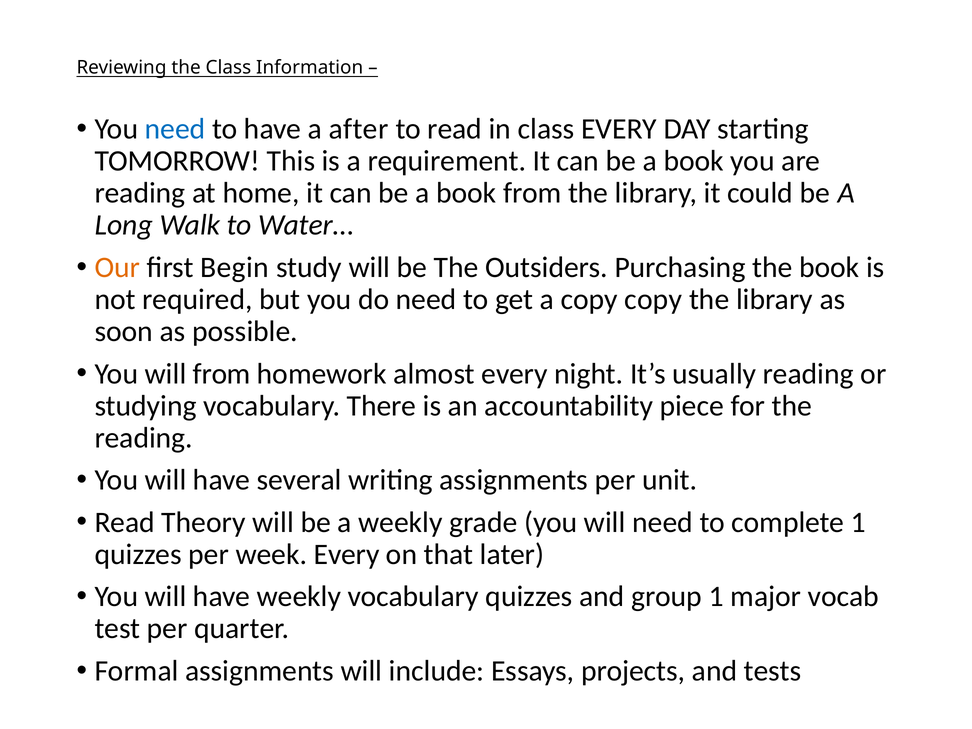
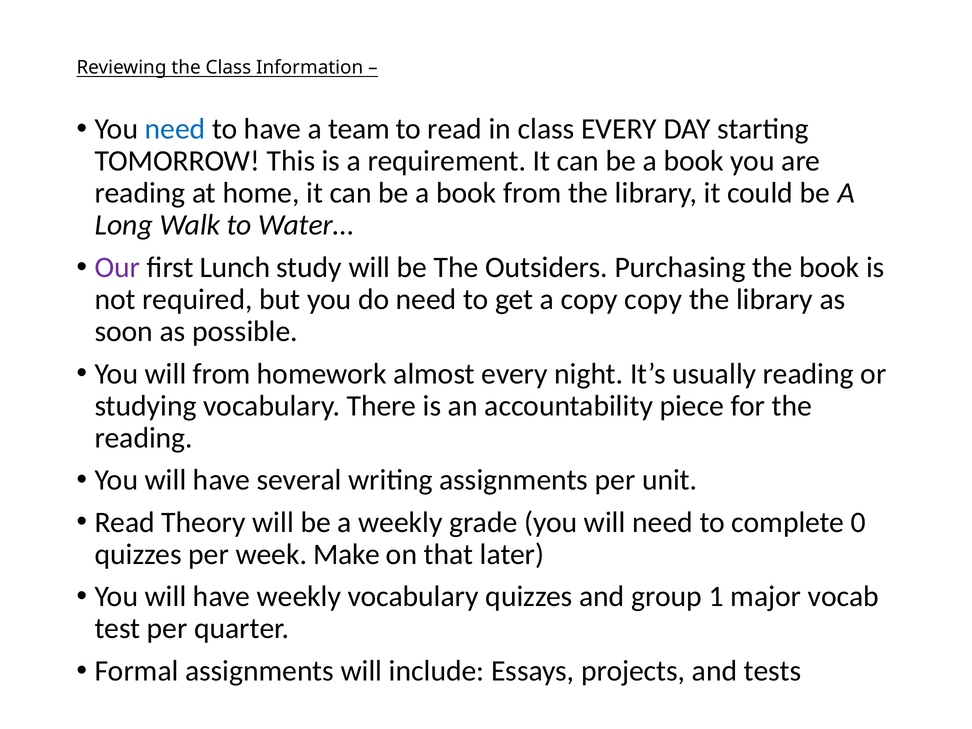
after: after -> team (359, 129)
Our colour: orange -> purple (118, 267)
Begin: Begin -> Lunch (235, 267)
complete 1: 1 -> 0 (859, 522)
week Every: Every -> Make (347, 554)
